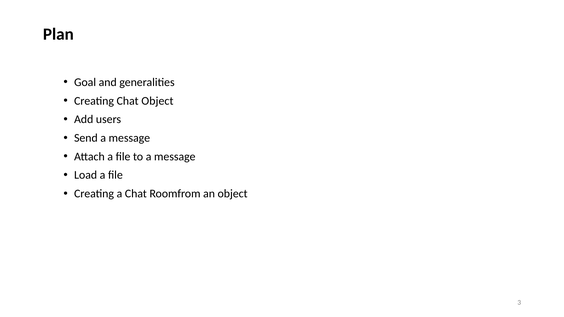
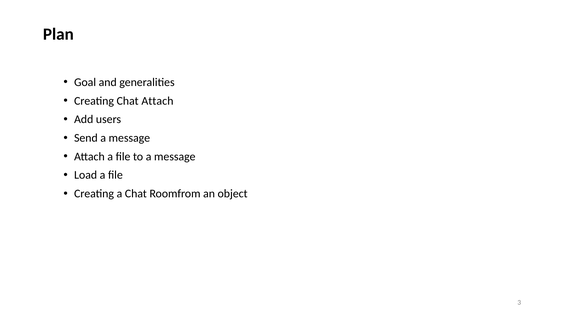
Chat Object: Object -> Attach (157, 101)
